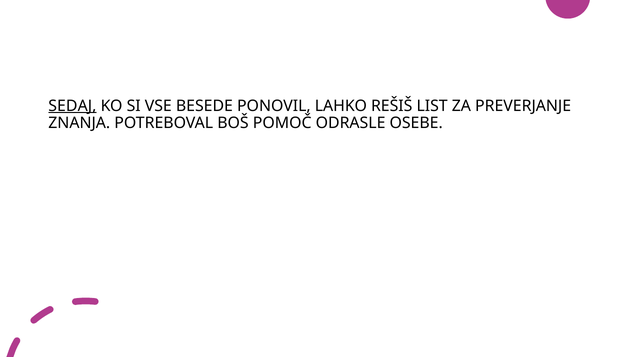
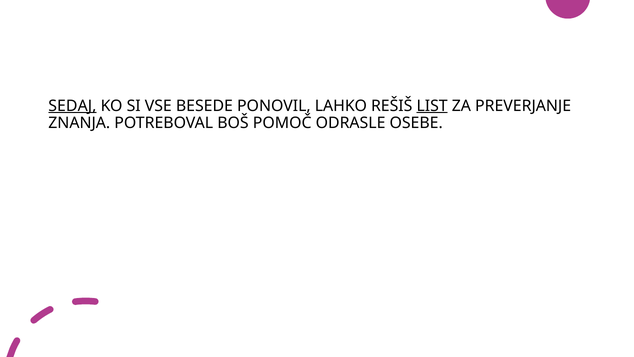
LIST underline: none -> present (432, 106)
